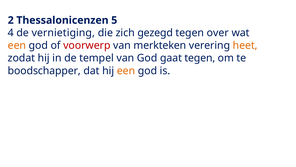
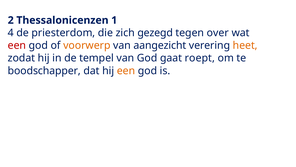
5: 5 -> 1 (114, 20)
vernietiging: vernietiging -> priesterdom (63, 33)
een colour: orange -> red (17, 45)
voorwerp colour: red -> orange (87, 45)
merkteken: merkteken -> aangezicht (160, 45)
gaat tegen: tegen -> roept (200, 58)
